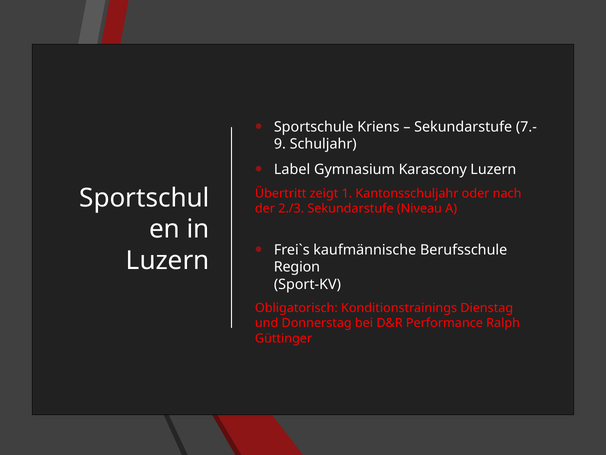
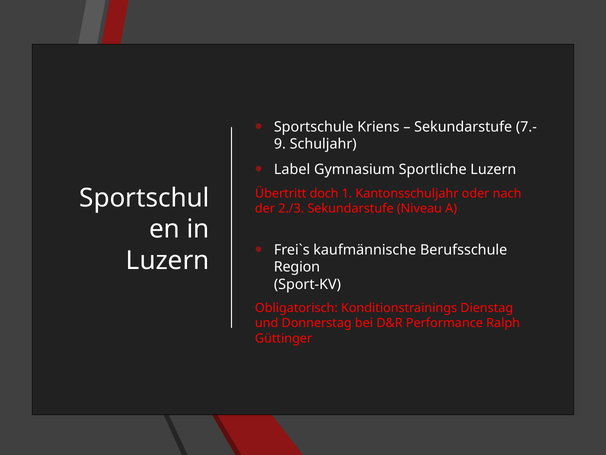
Karascony: Karascony -> Sportliche (433, 169)
zeigt: zeigt -> doch (324, 193)
